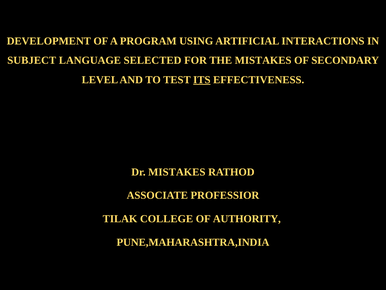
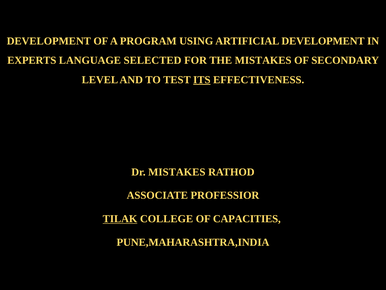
ARTIFICIAL INTERACTIONS: INTERACTIONS -> DEVELOPMENT (323, 41)
SUBJECT: SUBJECT -> EXPERTS (32, 60)
TILAK underline: none -> present (120, 218)
AUTHORITY: AUTHORITY -> CAPACITIES (247, 218)
